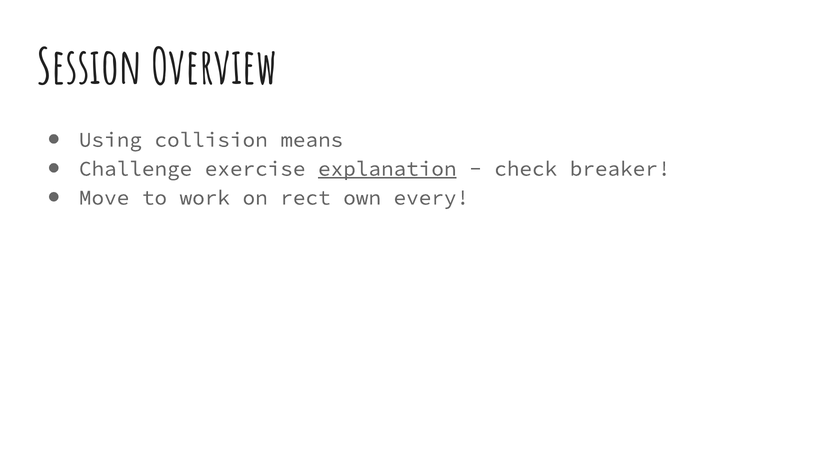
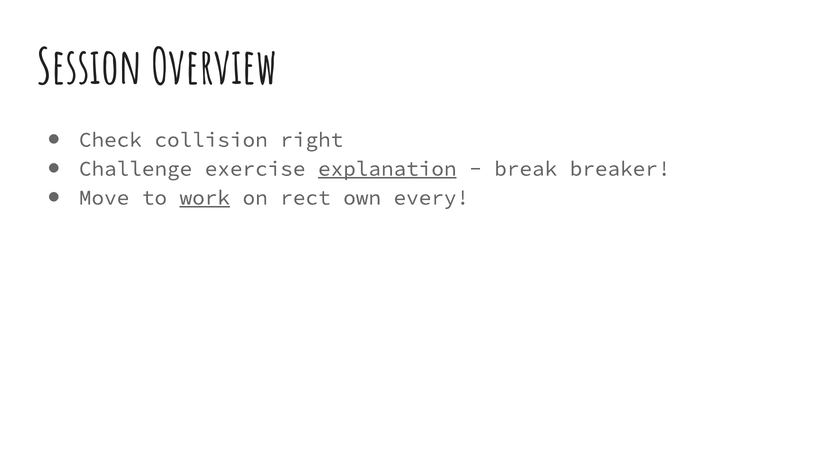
Using: Using -> Check (110, 140)
means: means -> right (312, 140)
check: check -> break (526, 169)
work underline: none -> present (205, 198)
